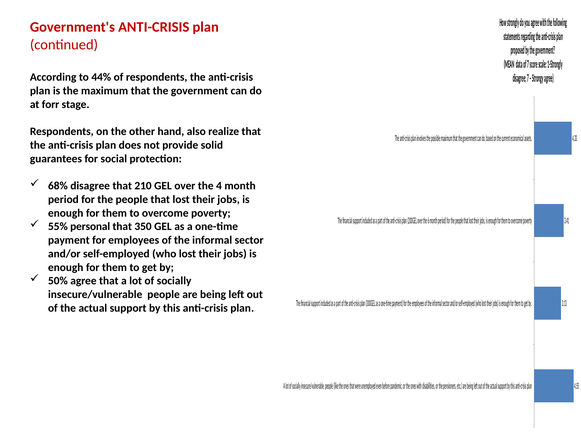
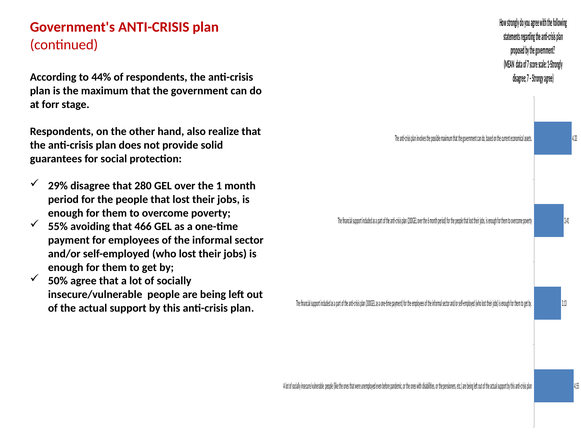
68%: 68% -> 29% (58, 186)
210: 210 -> 280 (143, 186)
4: 4 -> 1 (219, 186)
personal: personal -> avoiding (90, 226)
350: 350 -> 466 (143, 226)
